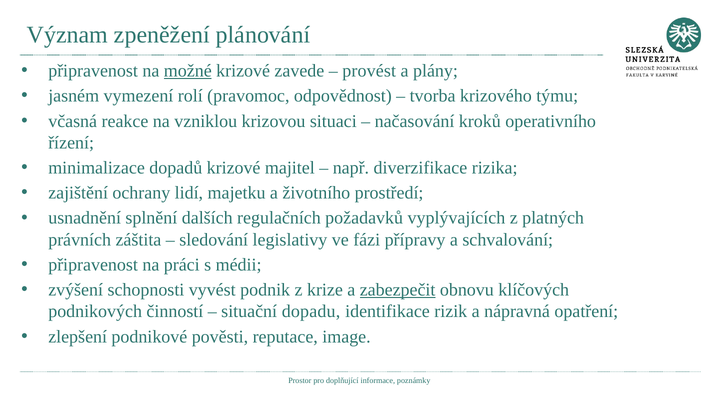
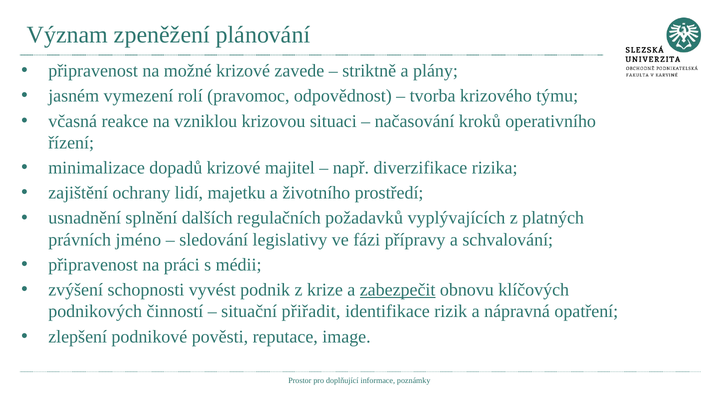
možné underline: present -> none (188, 71)
provést: provést -> striktně (369, 71)
záštita: záštita -> jméno (138, 240)
dopadu: dopadu -> přiřadit (311, 312)
